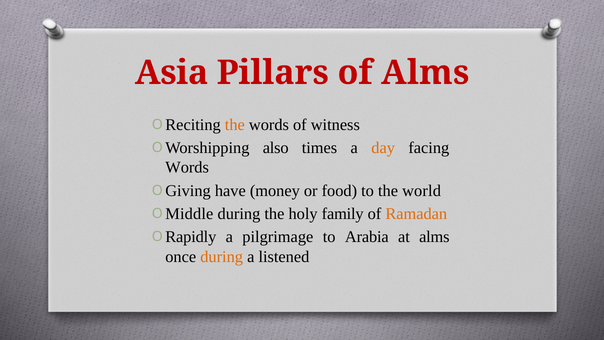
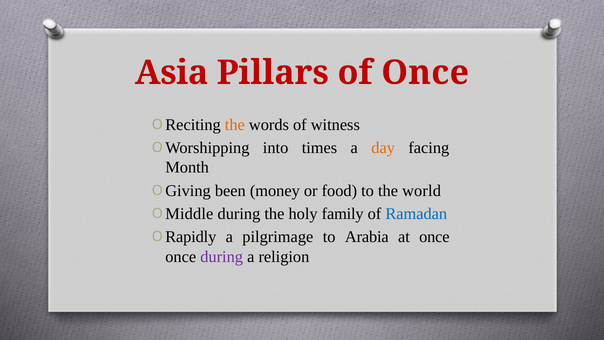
of Alms: Alms -> Once (425, 73)
also: also -> into (276, 148)
Words: Words -> Month (187, 167)
have: have -> been (230, 191)
Ramadan colour: orange -> blue (416, 214)
at alms: alms -> once (434, 237)
during colour: orange -> purple (222, 257)
listened: listened -> religion (284, 257)
